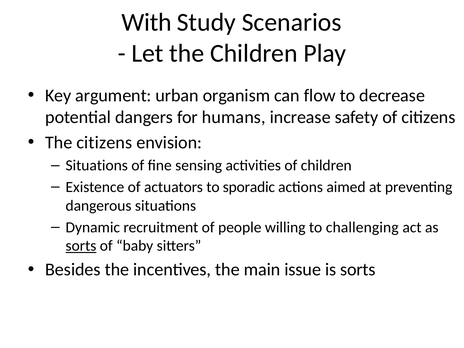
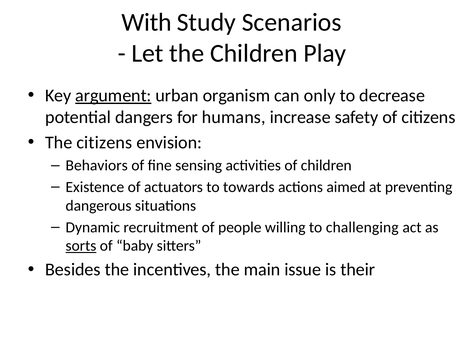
argument underline: none -> present (113, 96)
flow: flow -> only (320, 96)
Situations: Situations -> Behaviors (97, 165)
sporadic: sporadic -> towards (249, 187)
is sorts: sorts -> their (358, 270)
